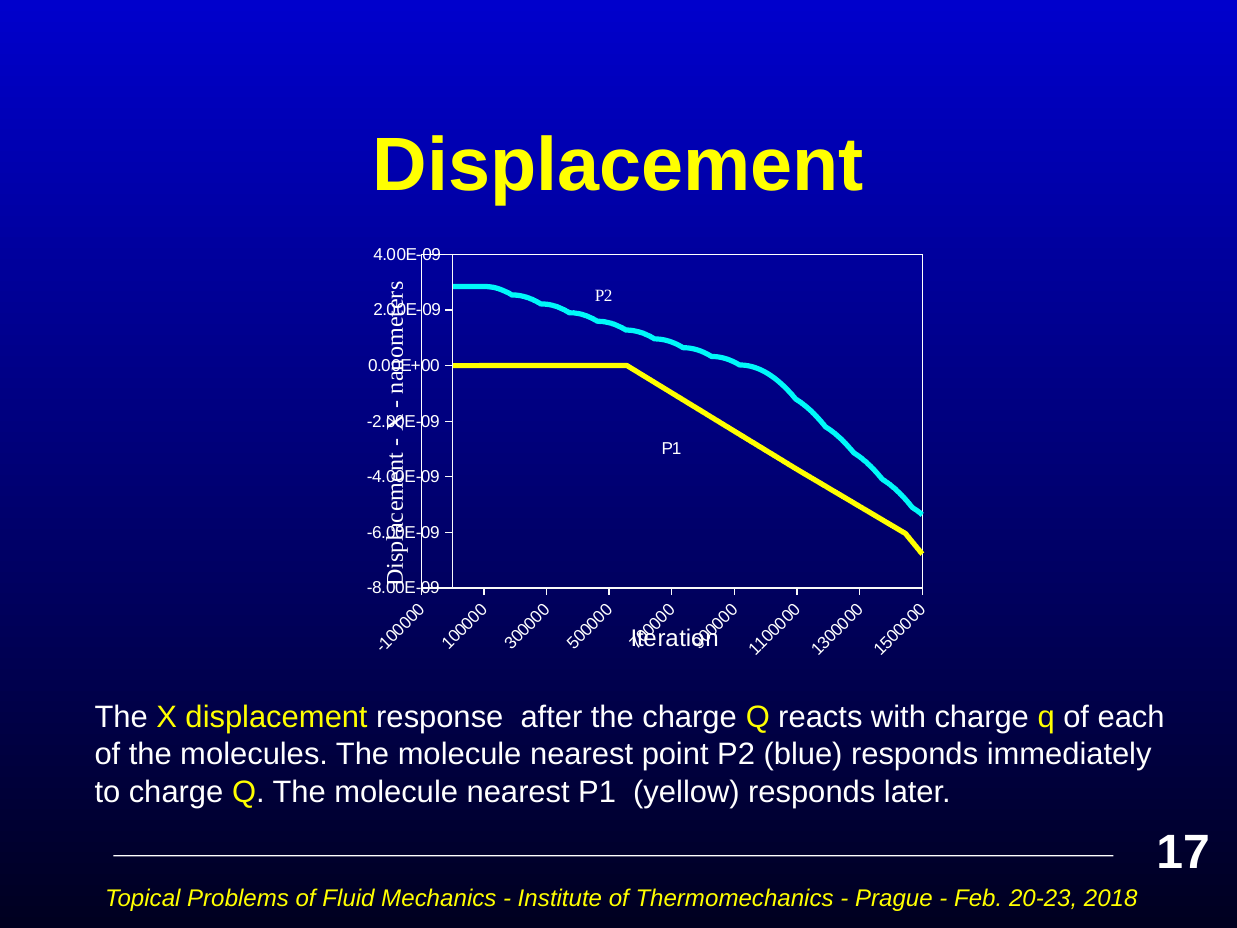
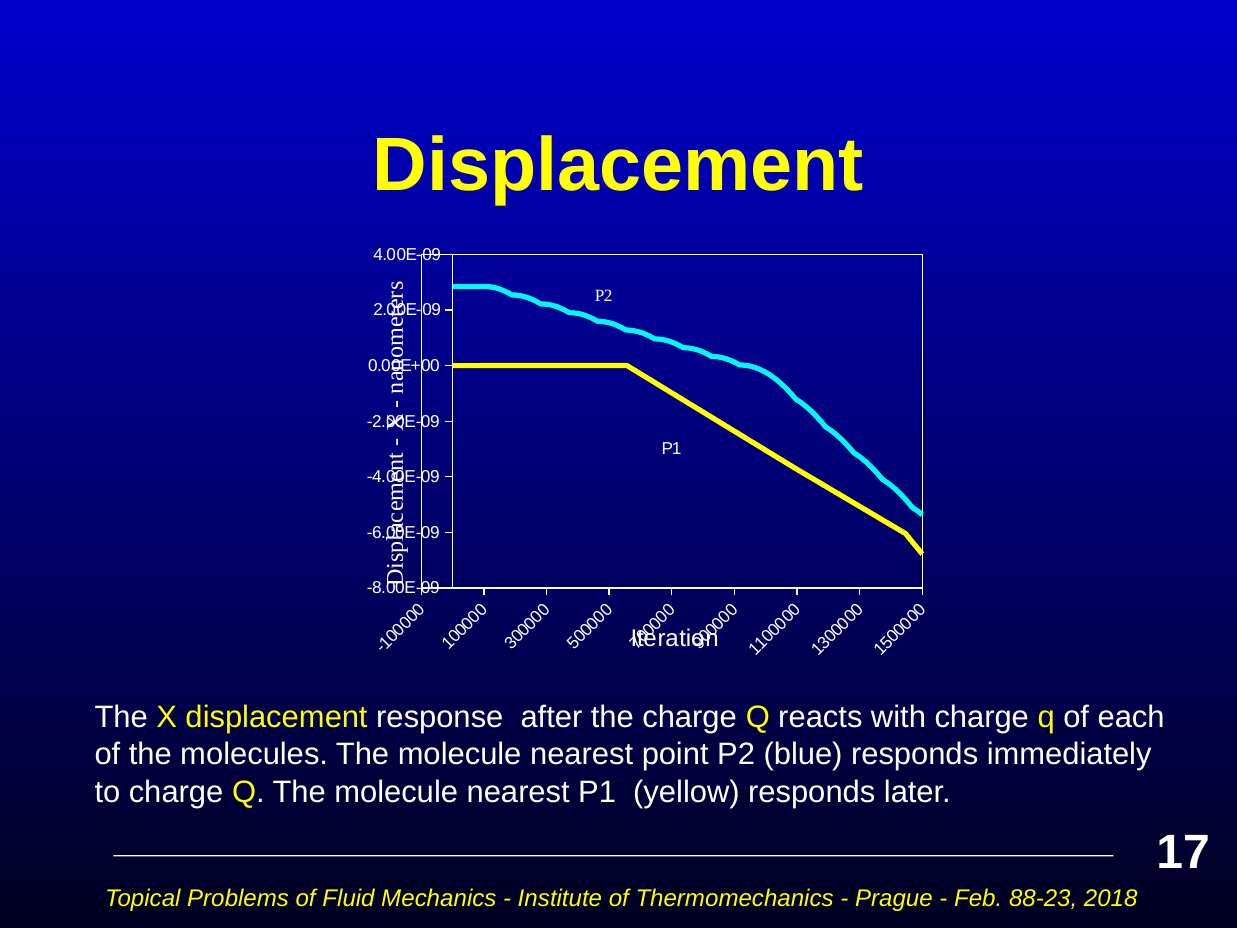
20-23: 20-23 -> 88-23 (1043, 899)
